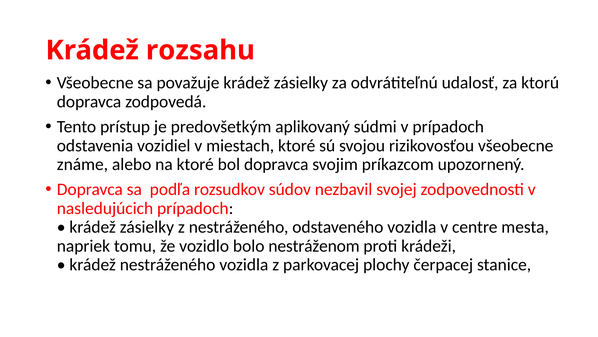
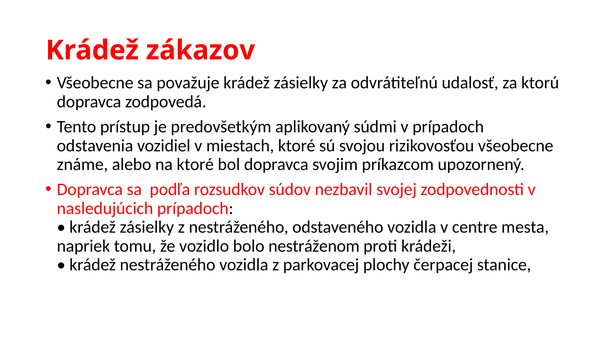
rozsahu: rozsahu -> zákazov (200, 50)
